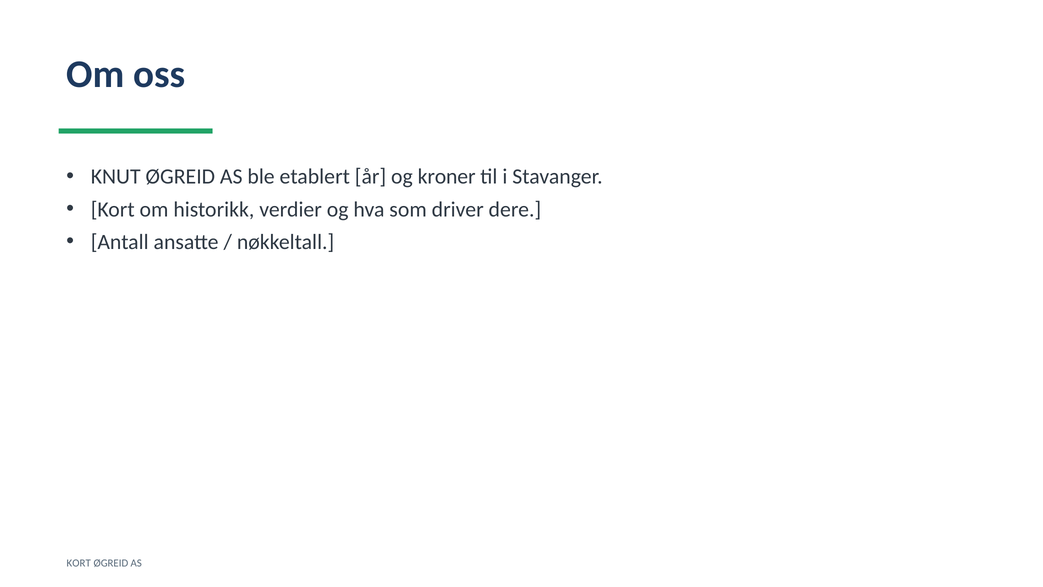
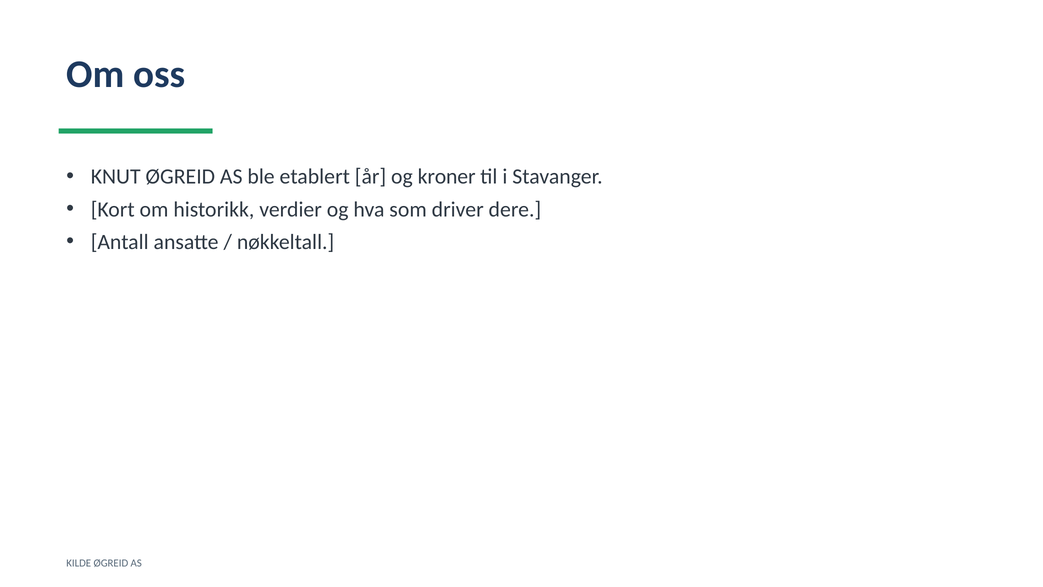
KORT: KORT -> KILDE (79, 563)
